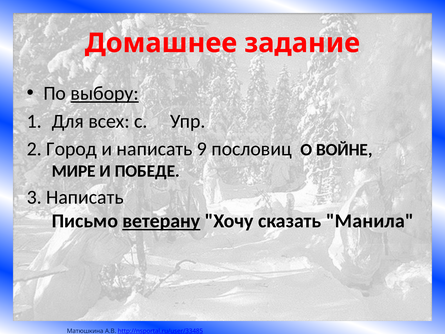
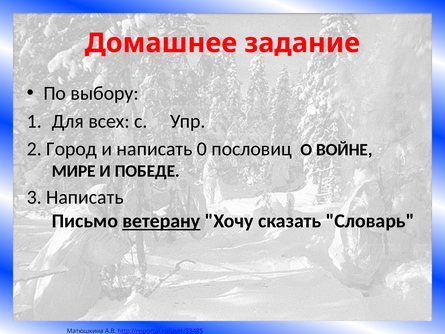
выбору underline: present -> none (105, 93)
9: 9 -> 0 (202, 149)
Манила: Манила -> Словарь (370, 221)
